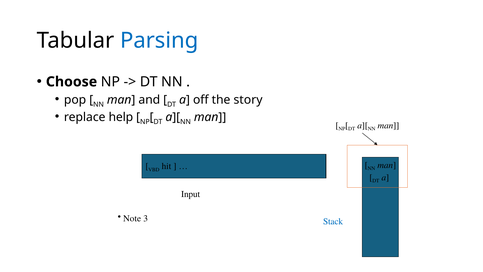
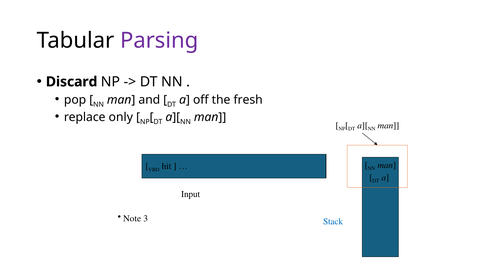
Parsing colour: blue -> purple (159, 41)
Choose: Choose -> Discard (72, 82)
story: story -> fresh (248, 100)
help: help -> only (121, 117)
